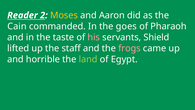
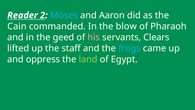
Moses colour: yellow -> light blue (64, 15)
goes: goes -> blow (126, 26)
taste: taste -> geed (63, 37)
Shield: Shield -> Clears (156, 37)
frogs colour: pink -> light blue (129, 48)
horrible: horrible -> oppress (43, 59)
